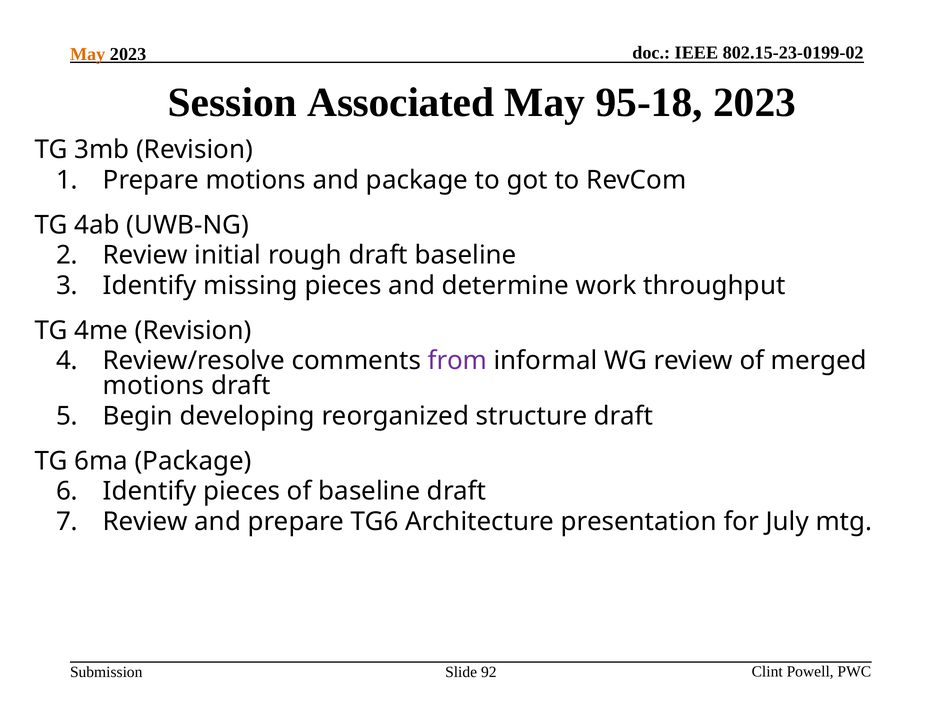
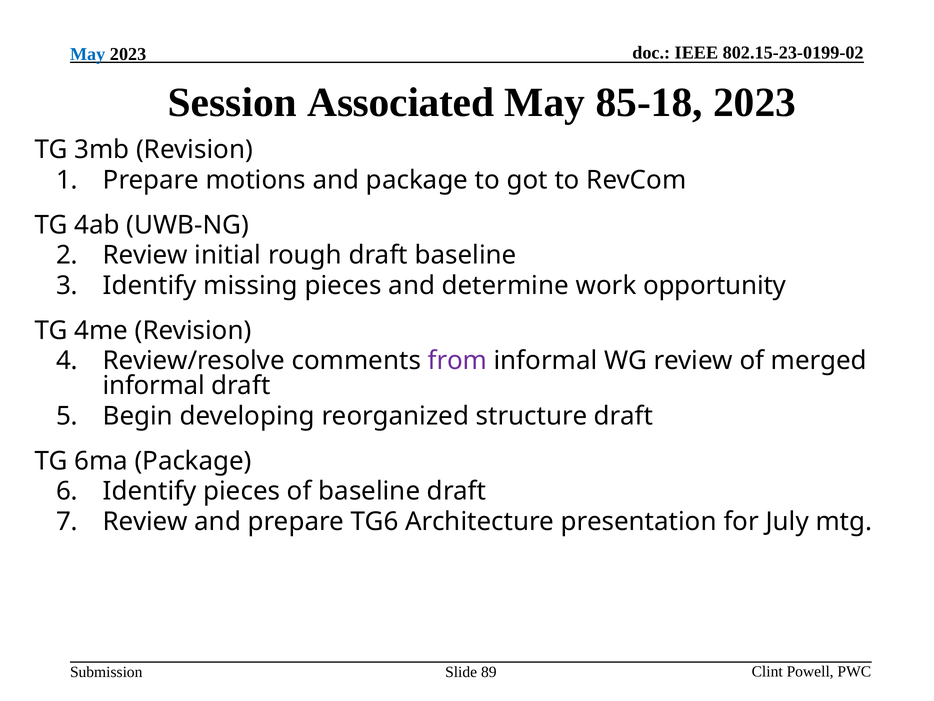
May colour: orange -> blue (88, 54)
95-18: 95-18 -> 85-18 (649, 102)
throughput: throughput -> opportunity (715, 285)
motions: motions -> informal (154, 386)
92: 92 -> 89 (489, 672)
